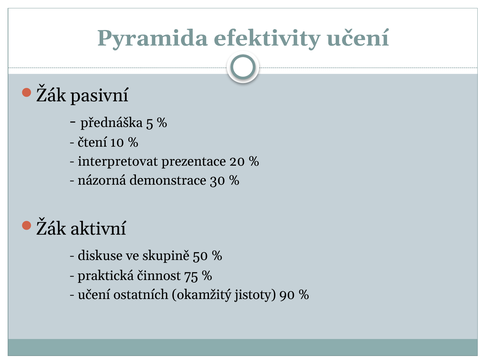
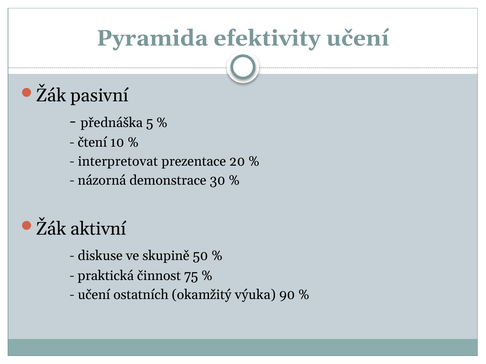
jistoty: jistoty -> výuka (255, 295)
